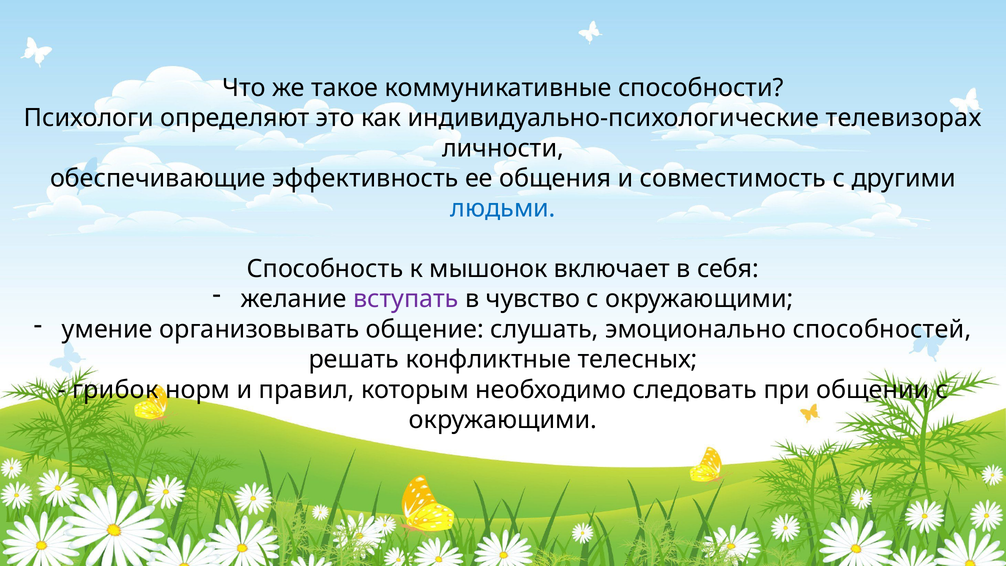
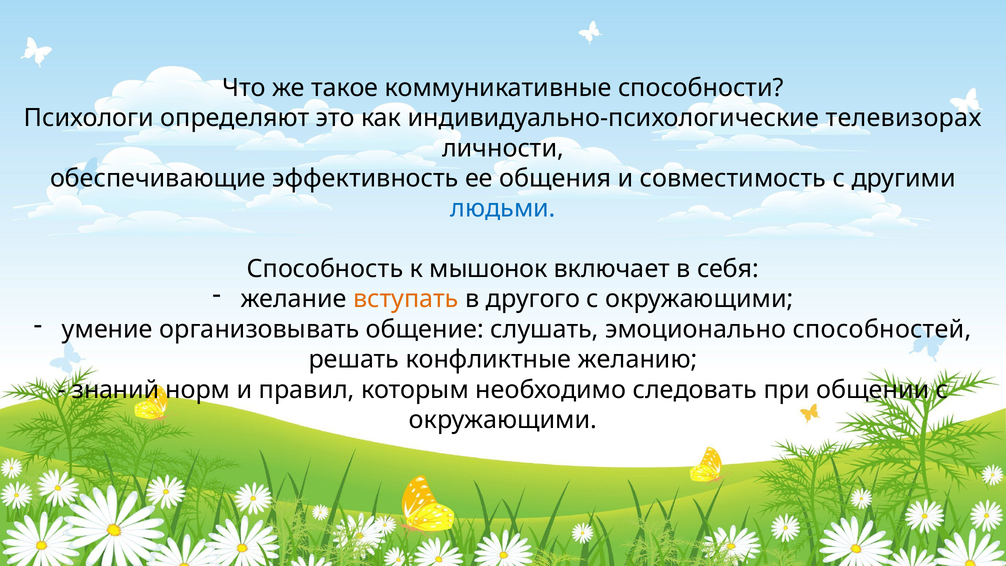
вступать colour: purple -> orange (406, 299)
чувство: чувство -> другого (533, 299)
телесных: телесных -> желанию (638, 359)
грибок: грибок -> знаний (116, 390)
